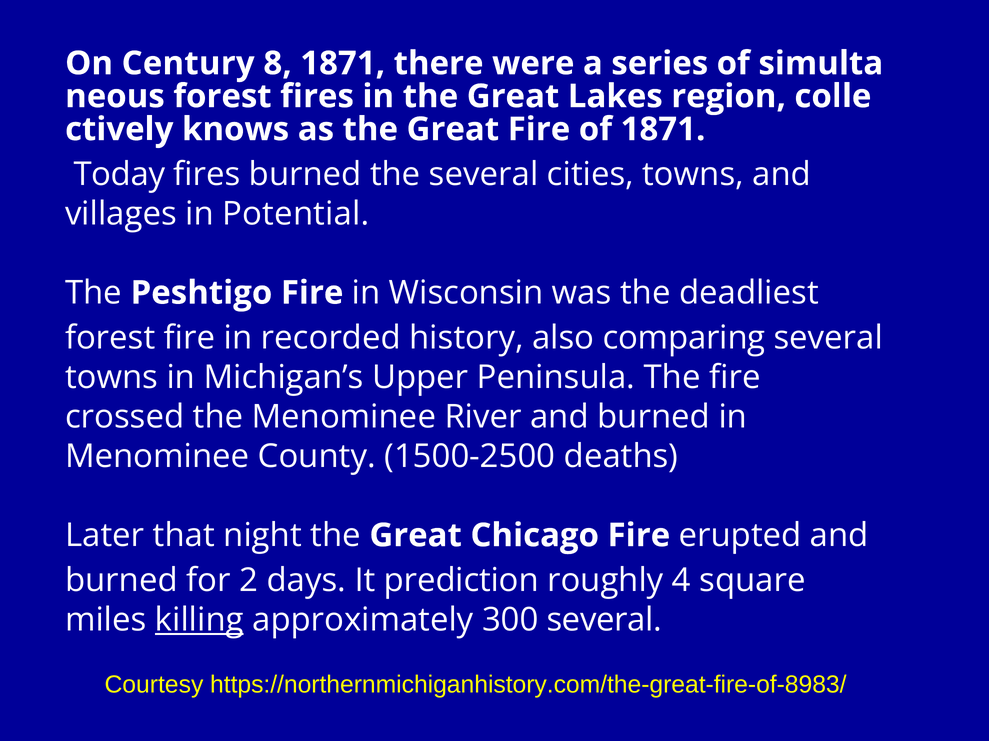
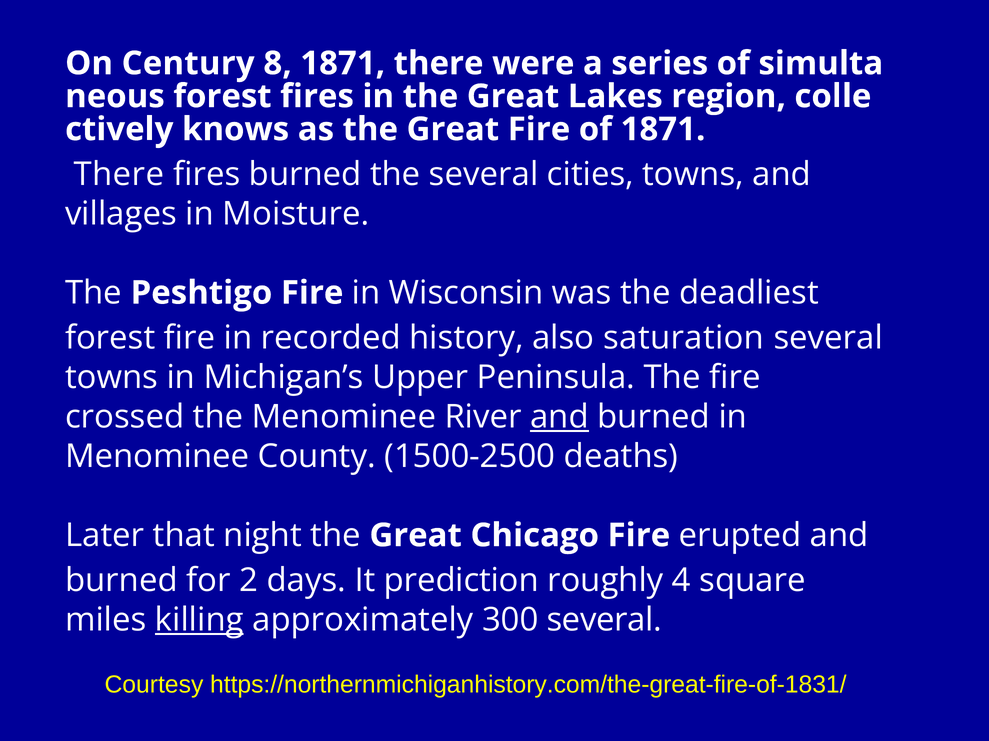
Today: Today -> There (119, 174)
Potential: Potential -> Moisture (296, 214)
comparing: comparing -> saturation (684, 338)
and underline: none -> present (560, 417)
https://northernmichiganhistory.com/the-great-fire-of-8983/: https://northernmichiganhistory.com/the-great-fire-of-8983/ -> https://northernmichiganhistory.com/the-great-fire-of-1831/ (528, 685)
